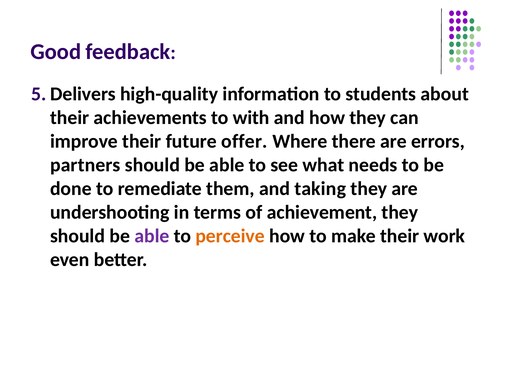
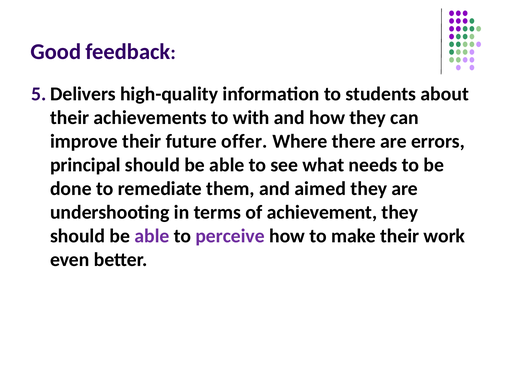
partners: partners -> principal (85, 165)
taking: taking -> aimed (320, 189)
perceive colour: orange -> purple (230, 236)
